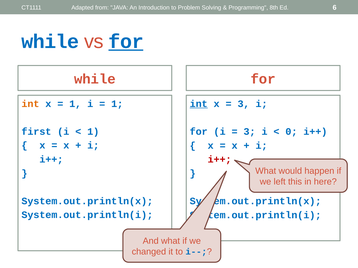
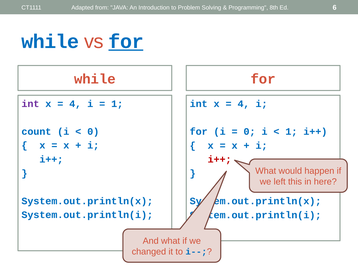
int colour: orange -> purple (30, 104)
1: 1 -> 4 (75, 104)
int underline: present -> none (199, 104)
3: 3 -> 4 (244, 104)
first: first -> count (36, 132)
1: 1 -> 0 (93, 132)
3: 3 -> 0 (250, 132)
0: 0 -> 1 (291, 132)
